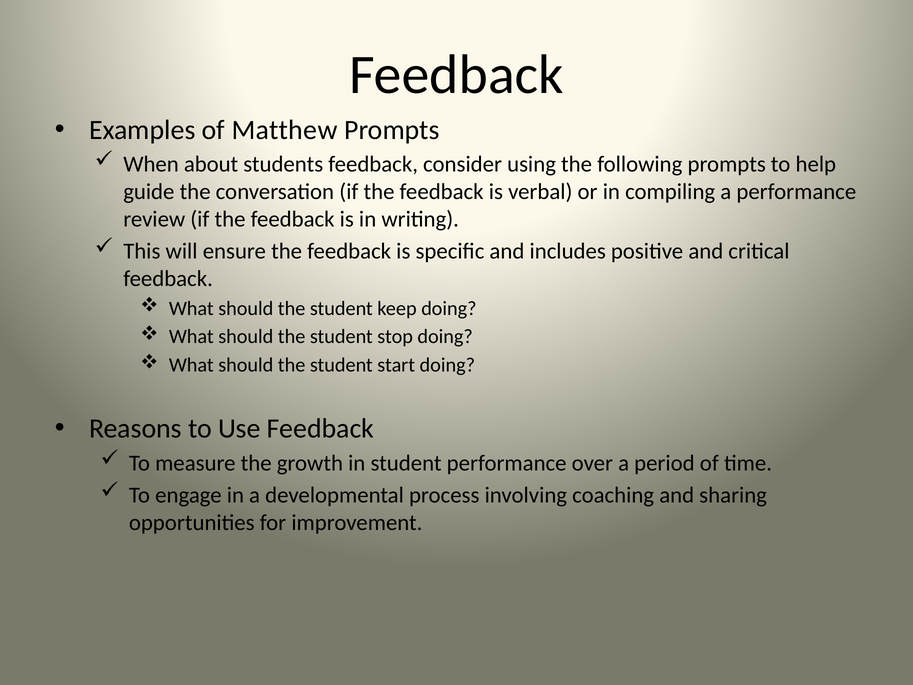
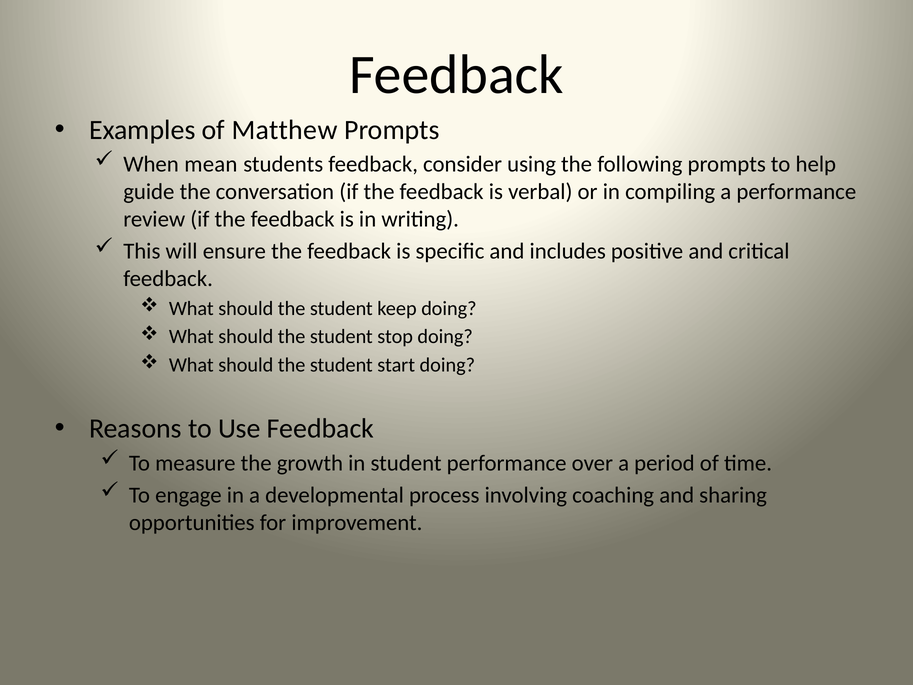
about: about -> mean (211, 164)
